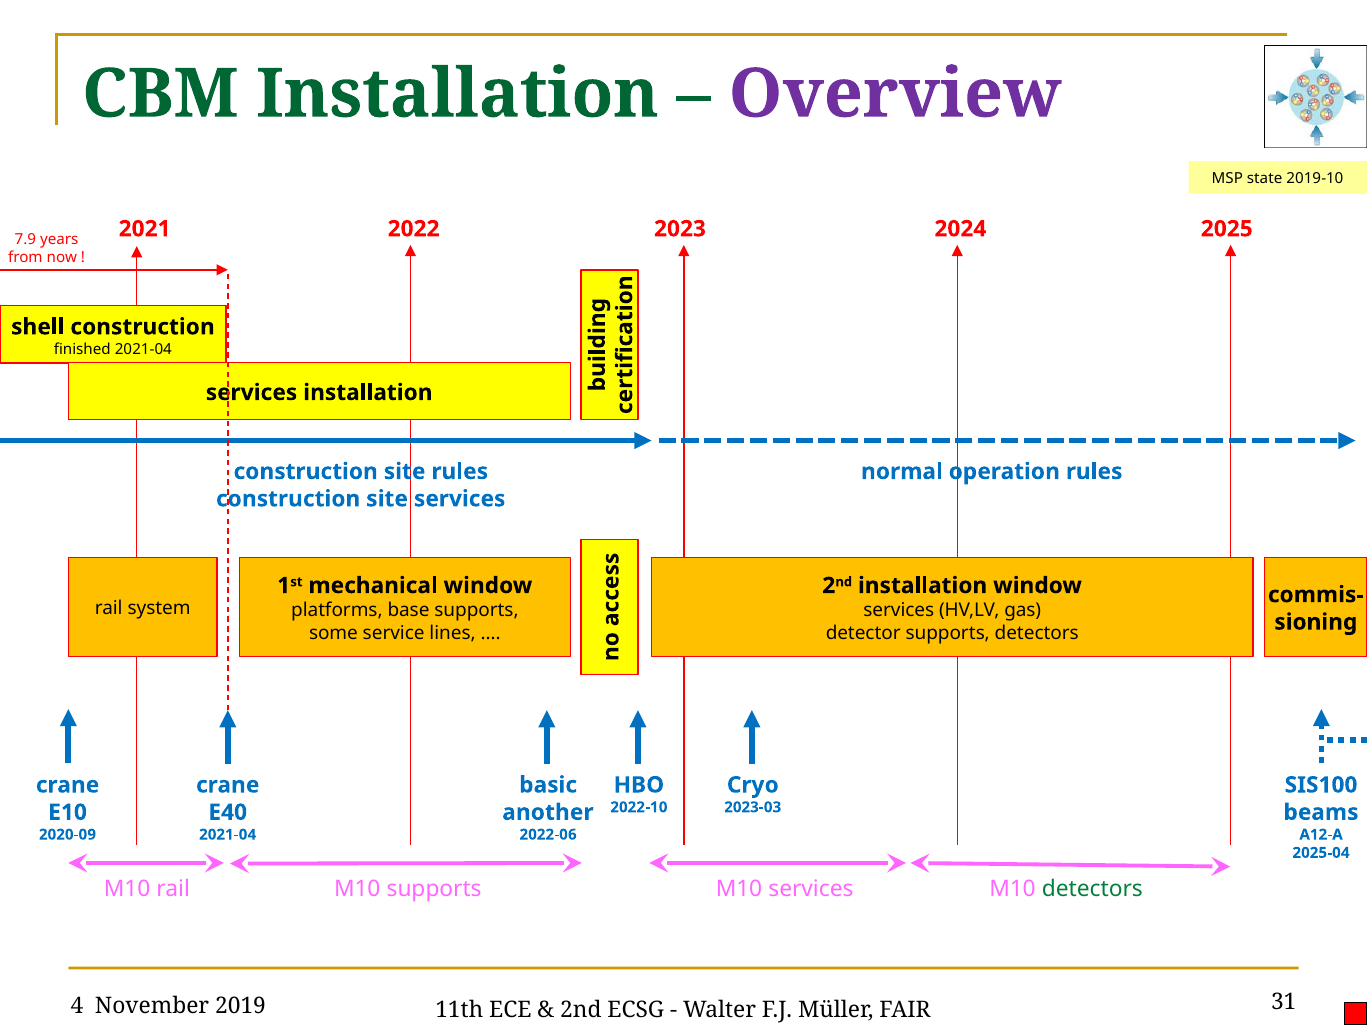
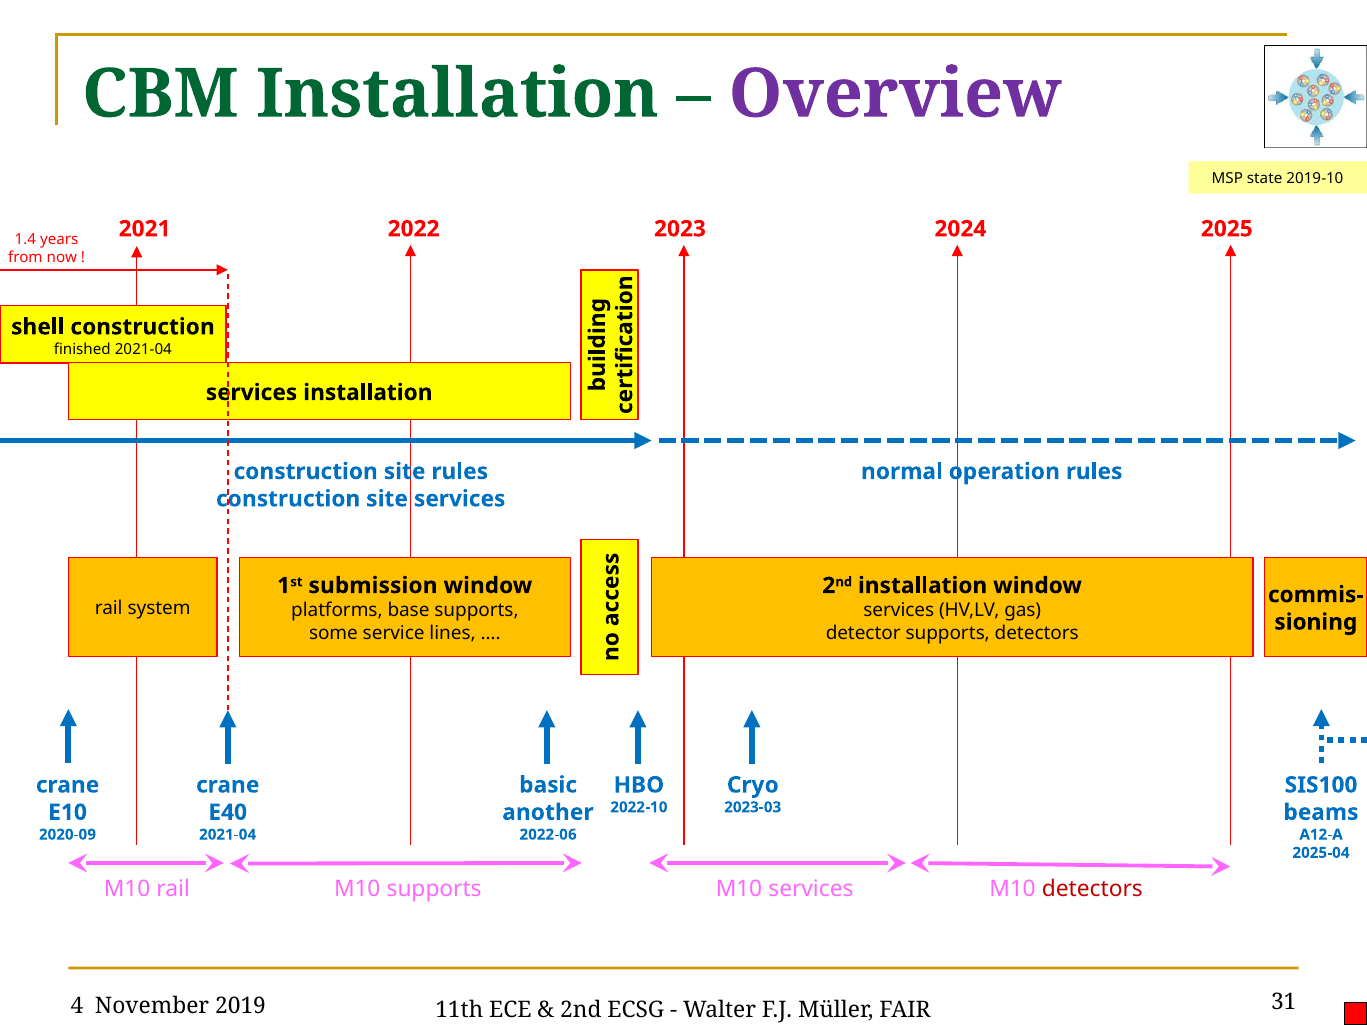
7.9: 7.9 -> 1.4 (25, 240)
mechanical: mechanical -> submission (373, 586)
detectors colour: green -> red (1092, 889)
